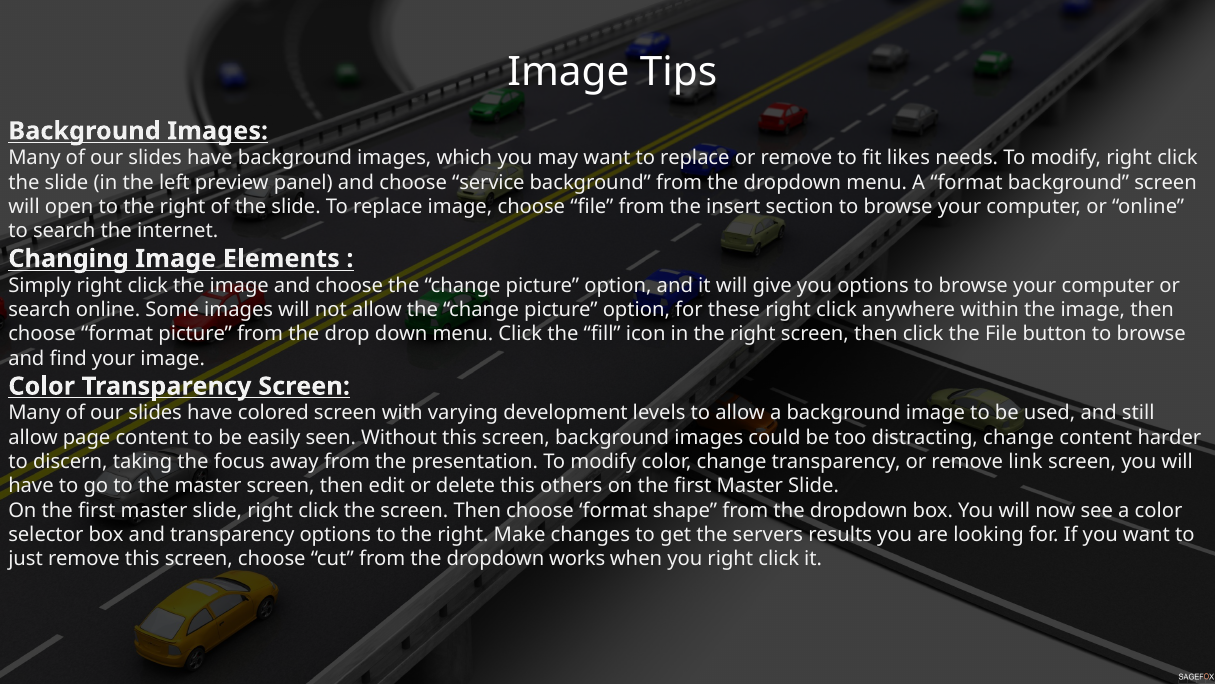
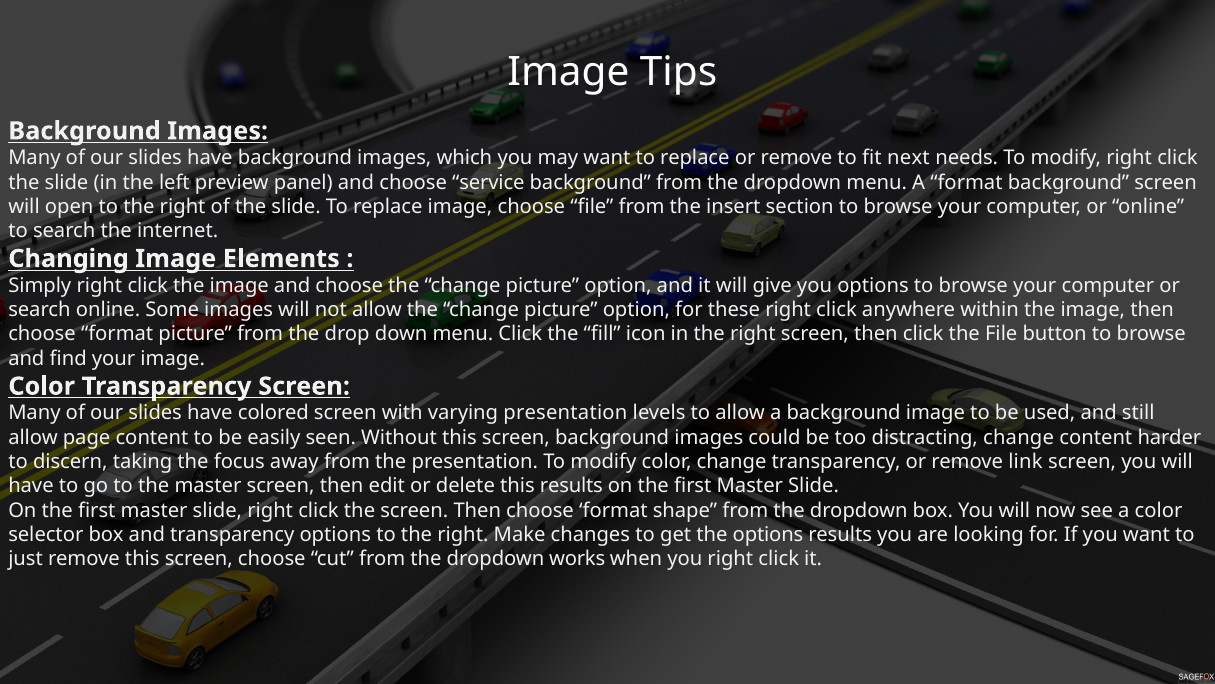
likes: likes -> next (908, 158)
varying development: development -> presentation (565, 413)
this others: others -> results (571, 486)
the servers: servers -> options (768, 534)
